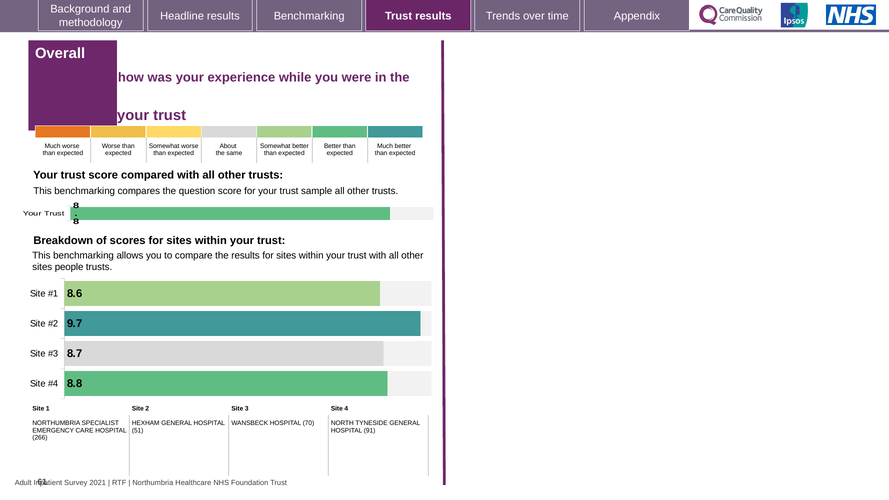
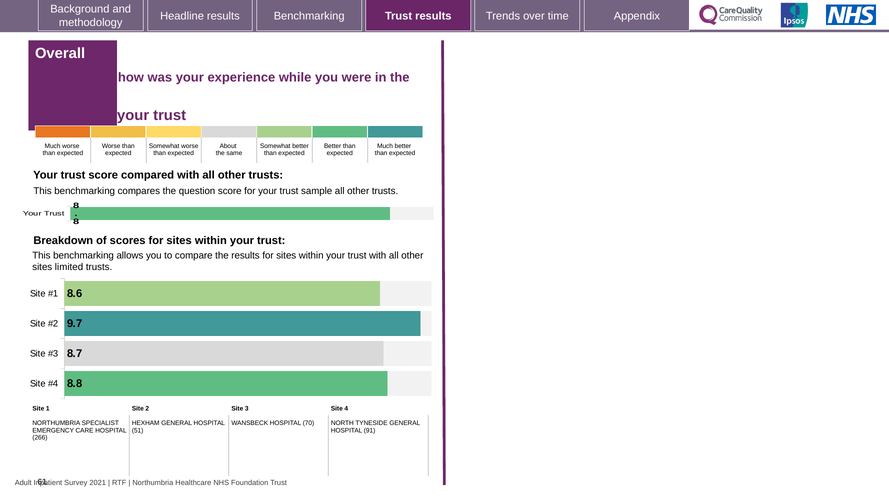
people: people -> limited (69, 267)
